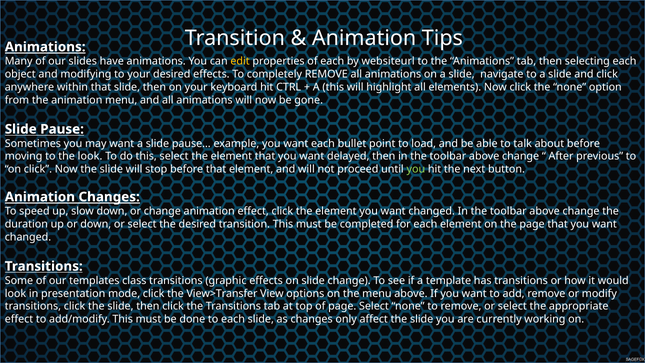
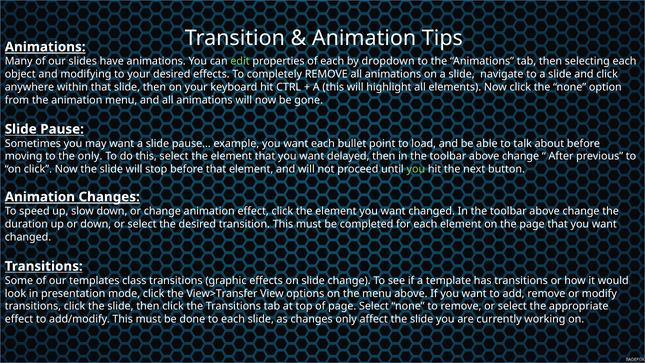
edit colour: yellow -> light green (240, 61)
websiteurl: websiteurl -> dropdown (388, 61)
the look: look -> only (90, 156)
